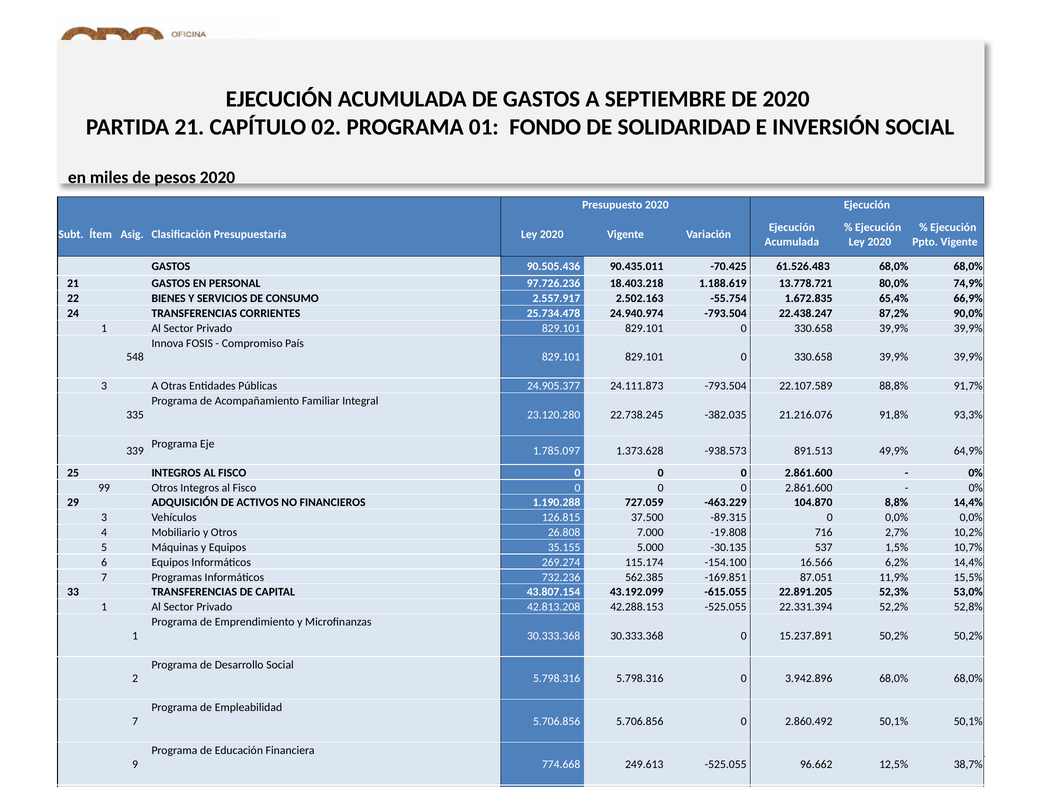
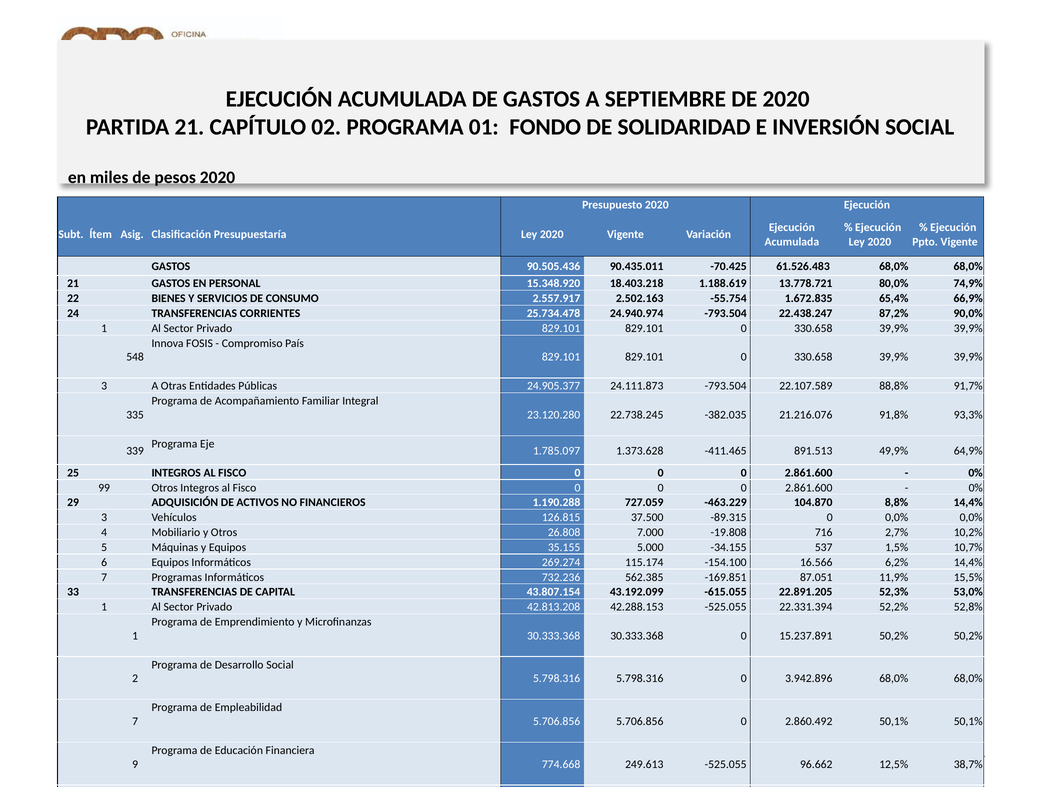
97.726.236: 97.726.236 -> 15.348.920 (554, 284)
-938.573: -938.573 -> -411.465 (726, 451)
-30.135: -30.135 -> -34.155 (729, 547)
